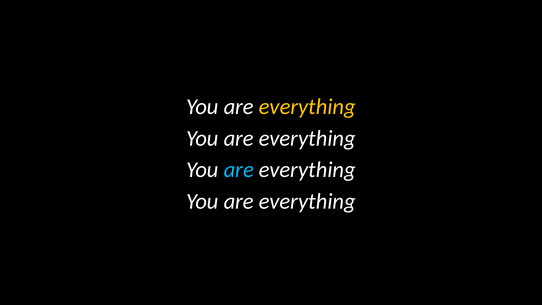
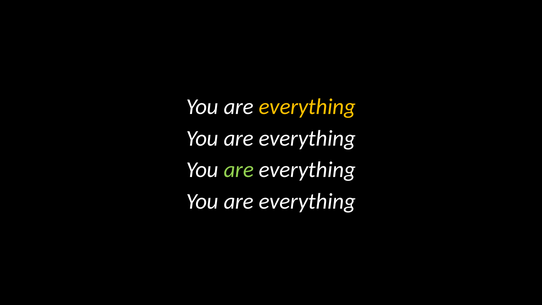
are colour: light blue -> light green (239, 170)
